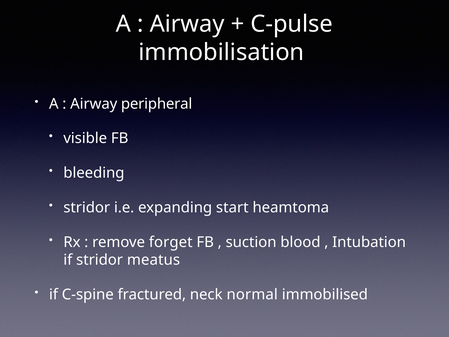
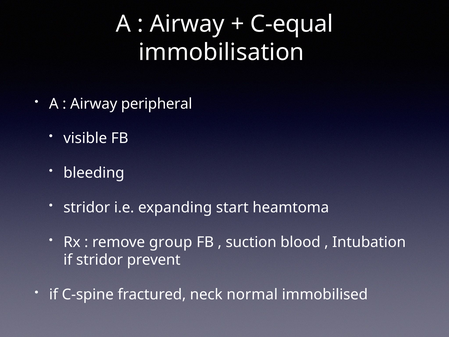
C-pulse: C-pulse -> C-equal (292, 24)
forget: forget -> group (171, 242)
meatus: meatus -> prevent (154, 260)
